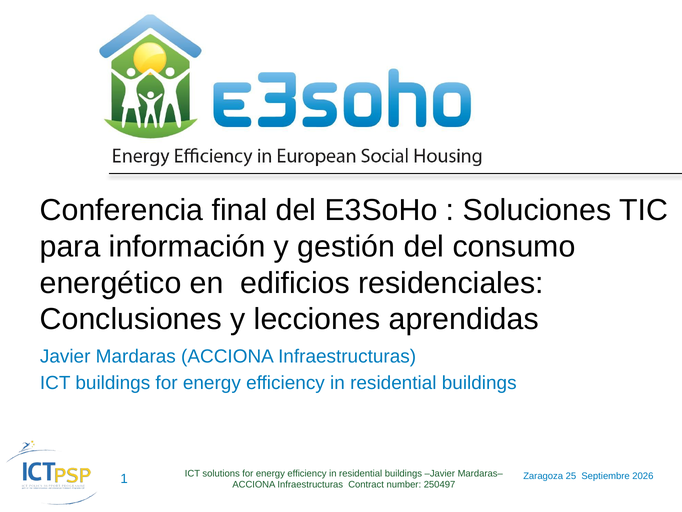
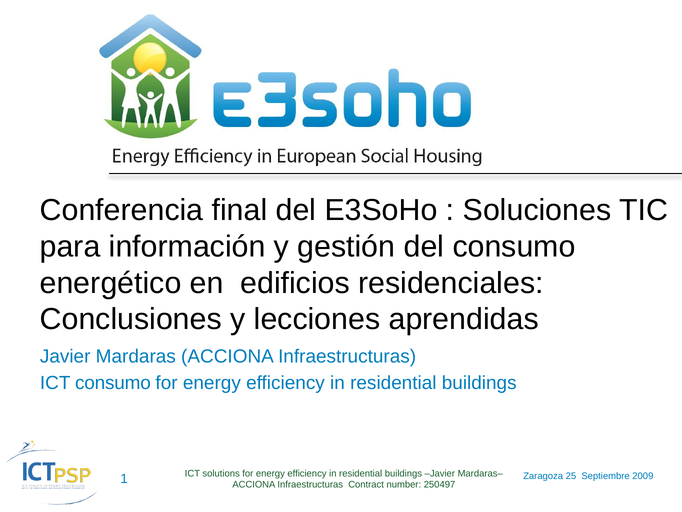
ICT buildings: buildings -> consumo (113, 383)
2026: 2026 -> 2009 (643, 476)
